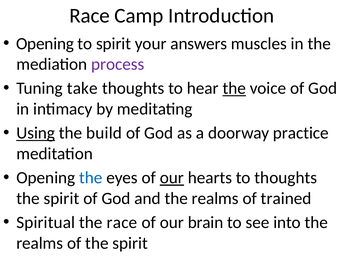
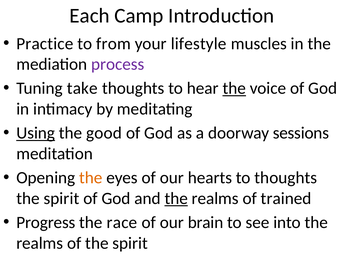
Race: Race -> Each (90, 16)
Opening: Opening -> Practice (45, 44)
to spirit: spirit -> from (113, 44)
answers: answers -> lifestyle (199, 44)
build: build -> good (104, 133)
practice: practice -> sessions (301, 133)
the colour: blue -> orange (91, 178)
our underline: present -> none (172, 178)
the underline: none -> present (176, 198)
Spiritual: Spiritual -> Progress (46, 222)
